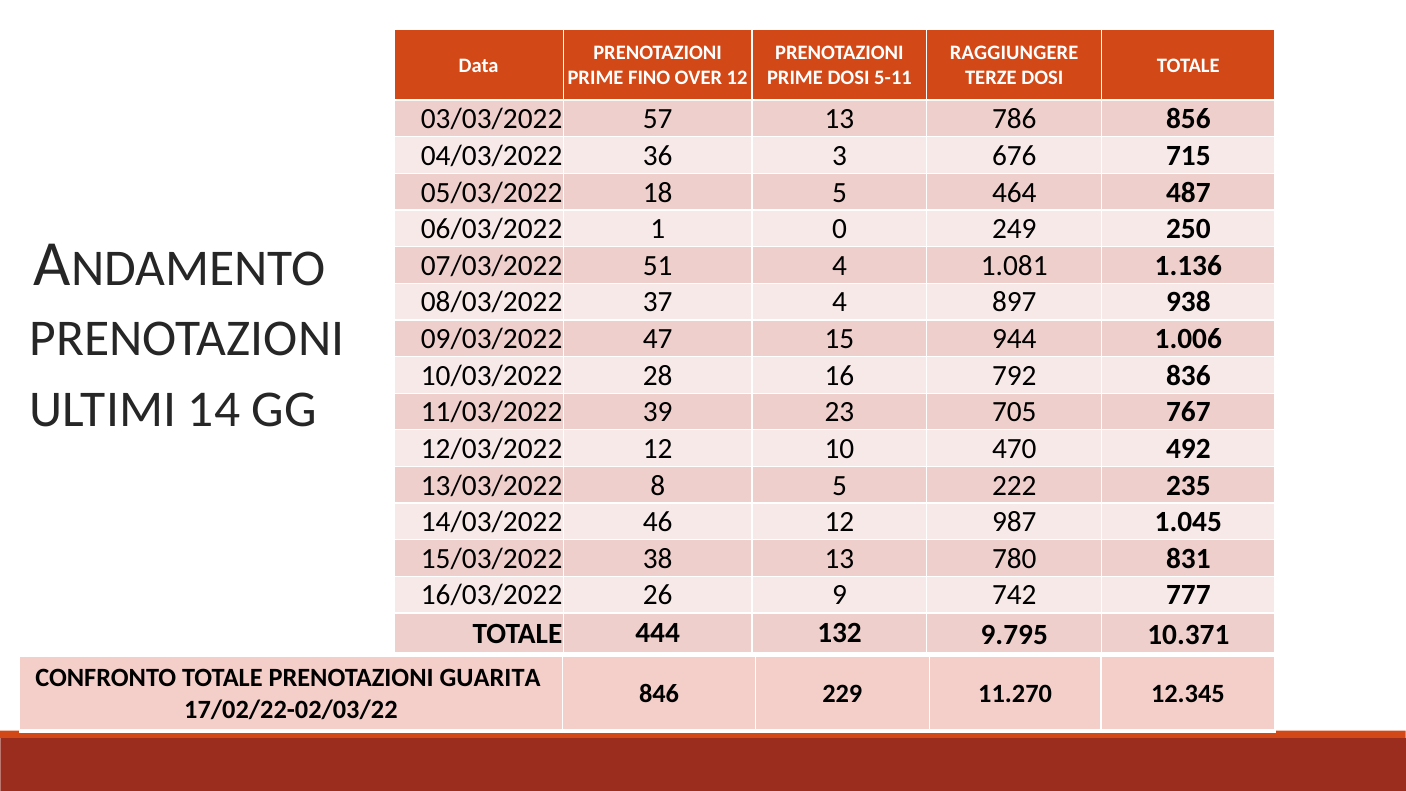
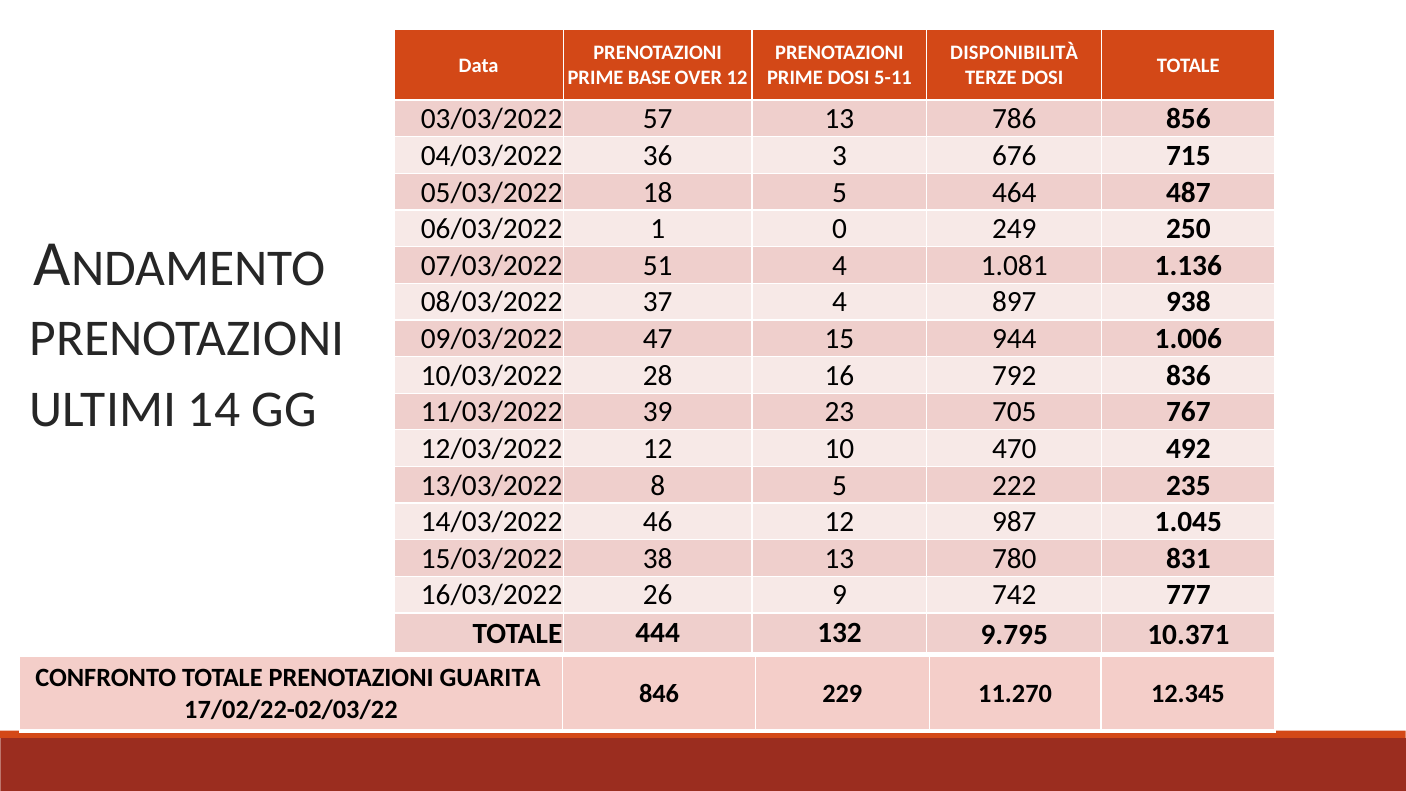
RAGGIUNGERE: RAGGIUNGERE -> DISPONIBILITÀ (1014, 53)
FINO: FINO -> BASE (649, 78)
